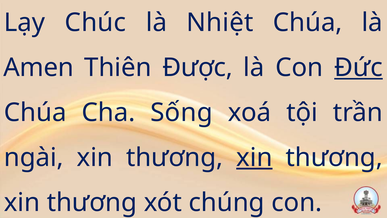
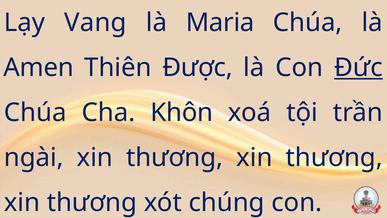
Chúc: Chúc -> Vang (95, 23)
Nhiệt: Nhiệt -> Maria (220, 23)
Sống: Sống -> Khôn (182, 112)
xin underline: present -> none (254, 157)
